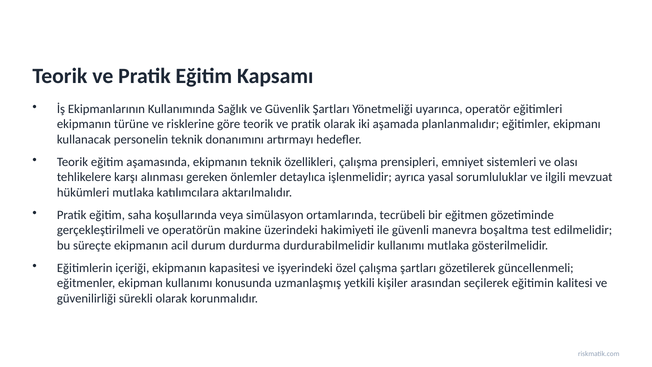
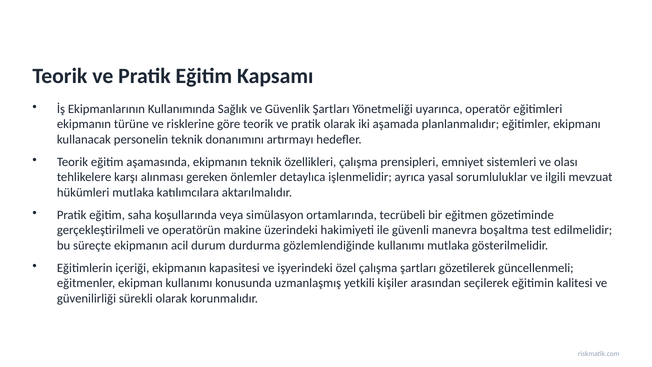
durdurabilmelidir: durdurabilmelidir -> gözlemlendiğinde (329, 245)
